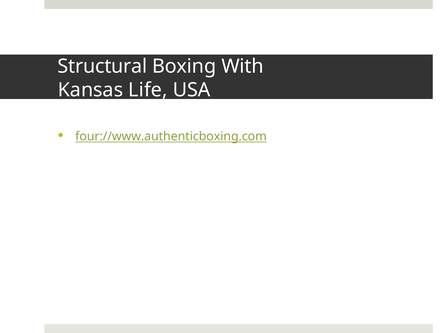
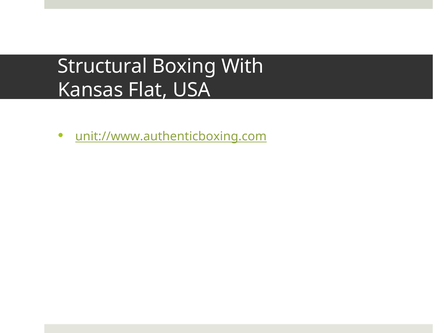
Life: Life -> Flat (148, 90)
four://www.authenticboxing.com: four://www.authenticboxing.com -> unit://www.authenticboxing.com (171, 137)
